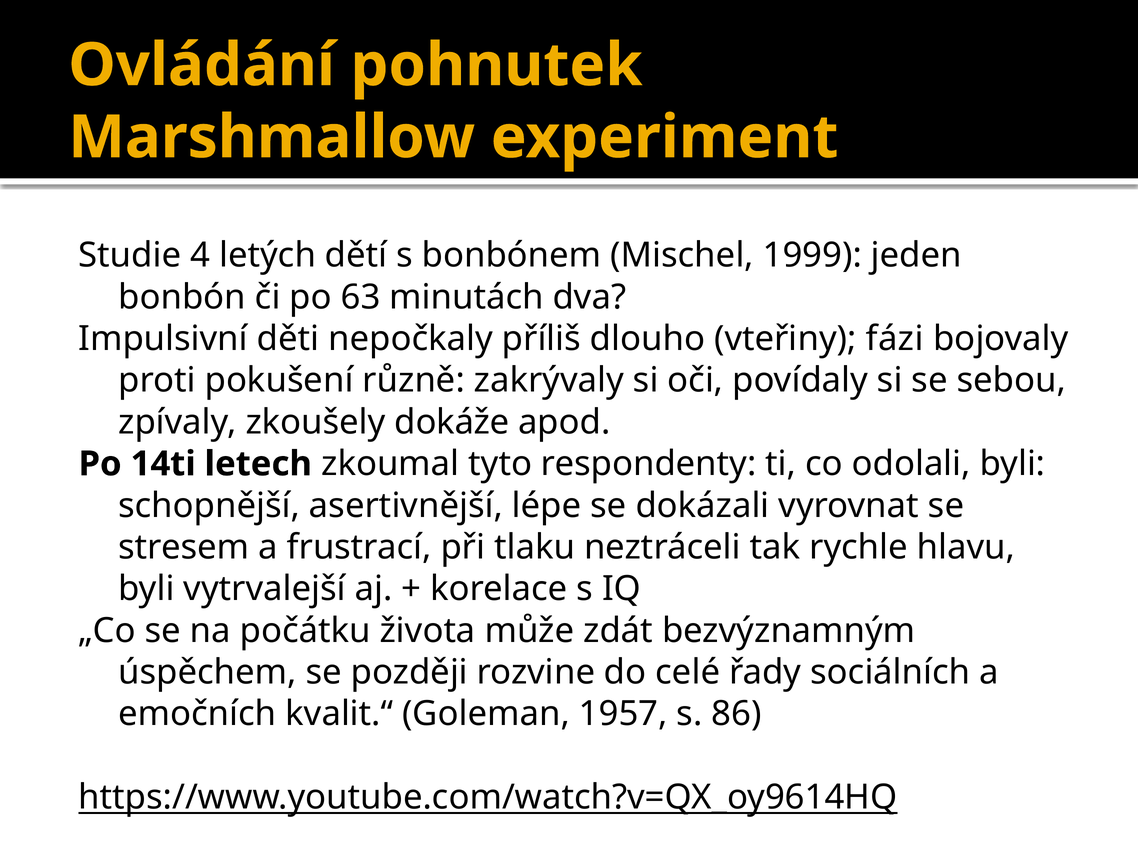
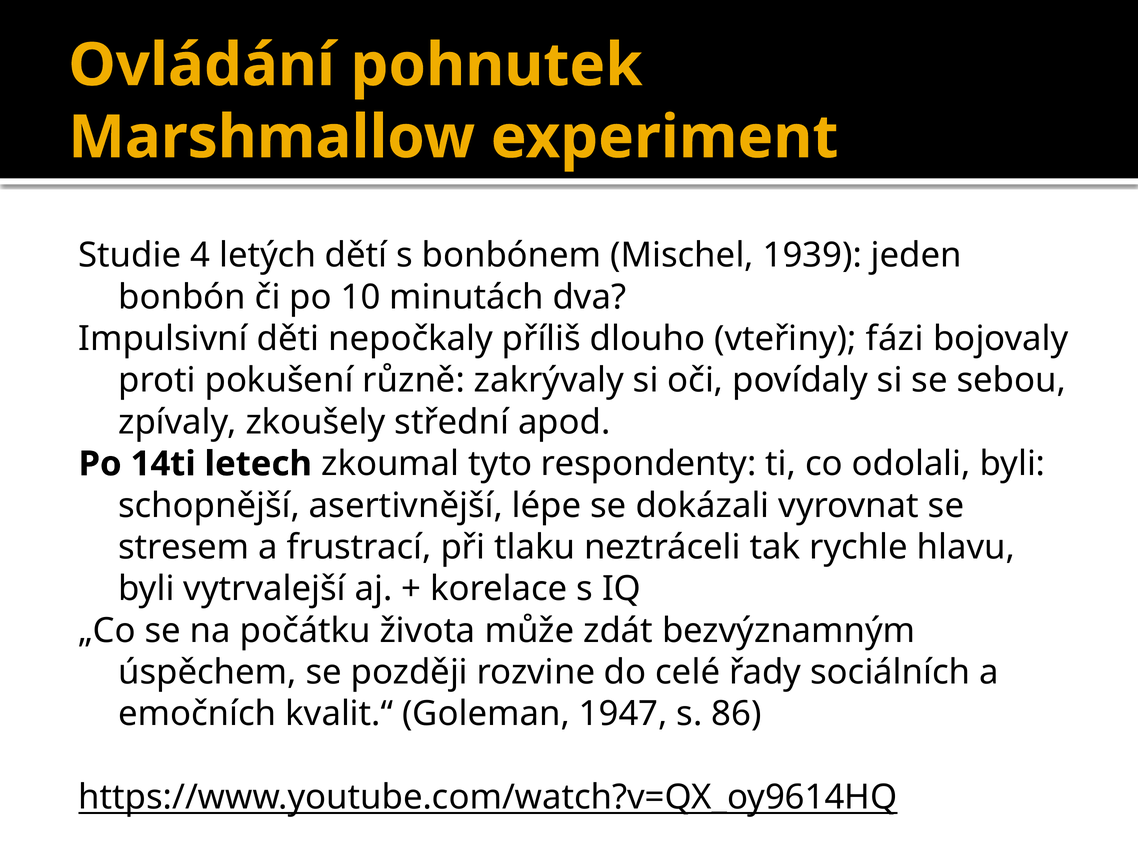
1999: 1999 -> 1939 (812, 256)
63: 63 -> 10 (361, 297)
dokáže: dokáže -> střední (452, 422)
1957: 1957 -> 1947 (623, 714)
